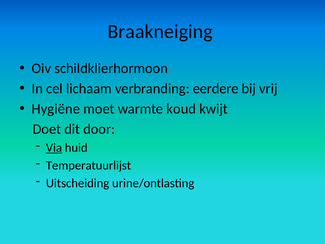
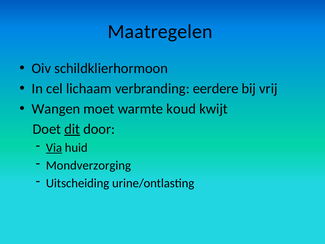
Braakneiging: Braakneiging -> Maatregelen (160, 31)
Hygiëne: Hygiëne -> Wangen (56, 109)
dit underline: none -> present (72, 129)
Temperatuurlijst: Temperatuurlijst -> Mondverzorging (88, 165)
